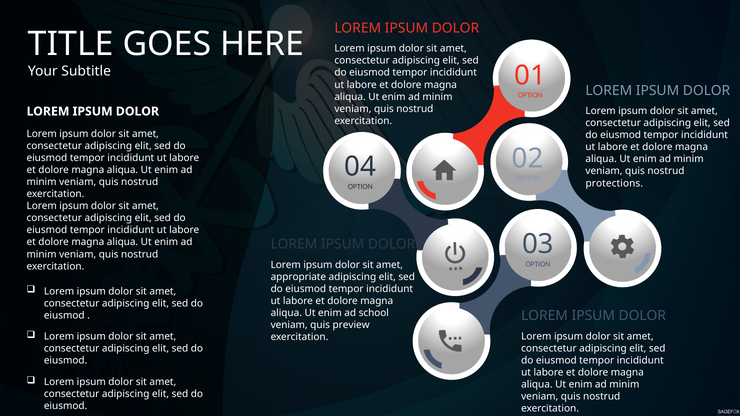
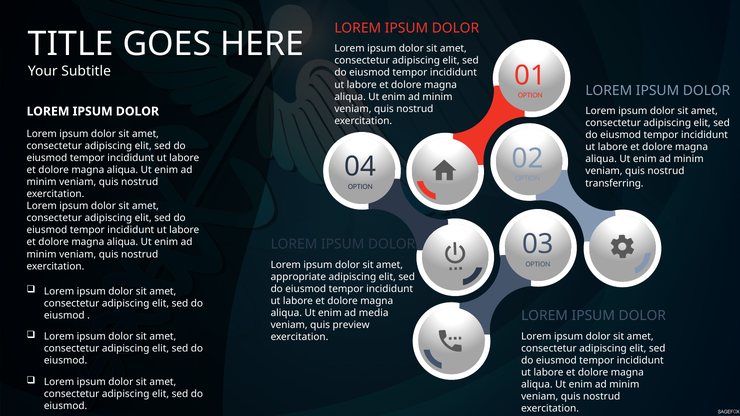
protections: protections -> transferring (614, 183)
school: school -> media (374, 313)
